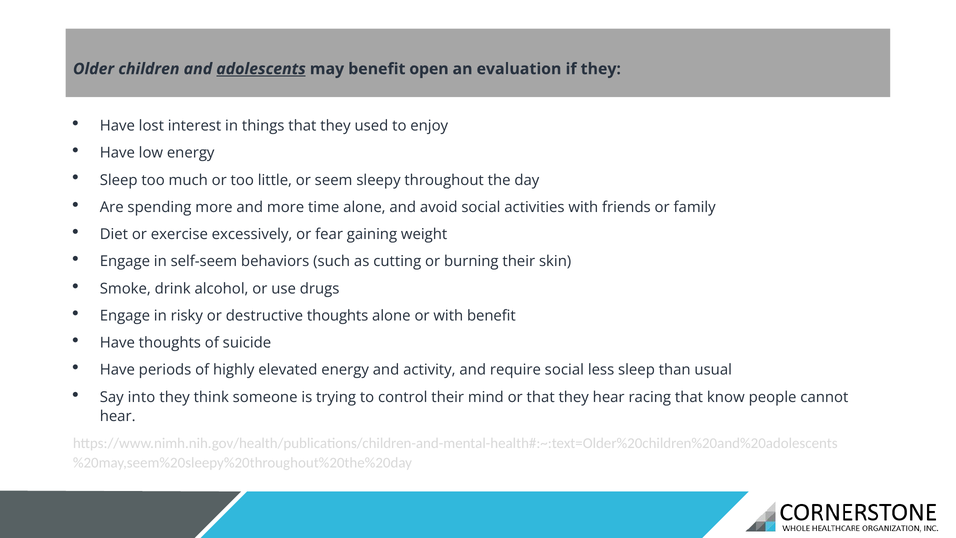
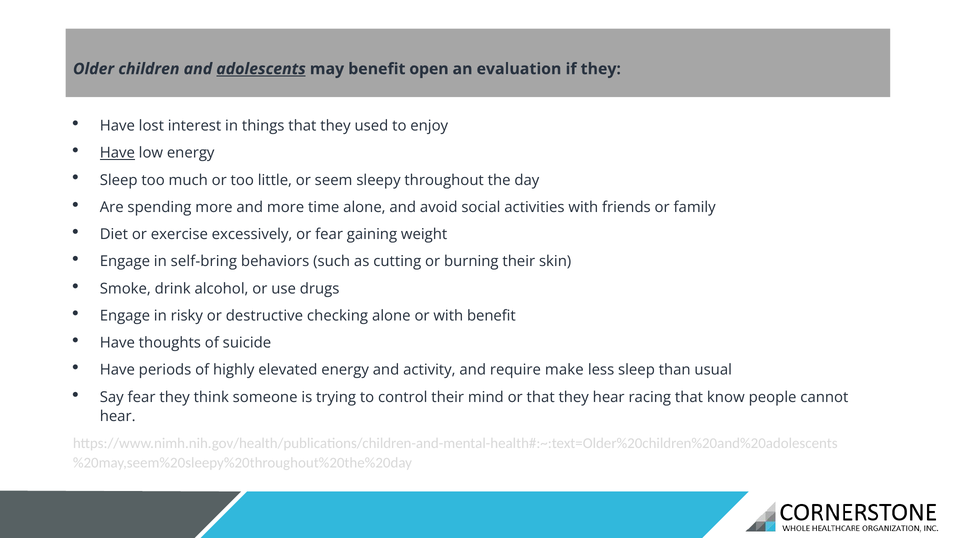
Have underline: none -> present (117, 153)
self-seem: self-seem -> self-bring (204, 261)
destructive thoughts: thoughts -> checking (338, 316)
require social: social -> make (564, 370)
Say into: into -> fear (142, 397)
